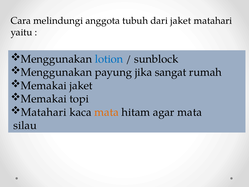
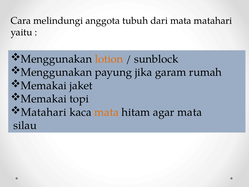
dari jaket: jaket -> mata (181, 21)
lotion colour: blue -> orange (109, 59)
sangat: sangat -> garam (171, 72)
